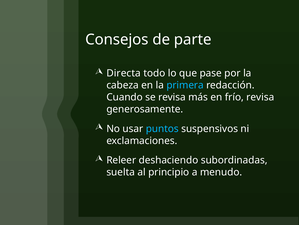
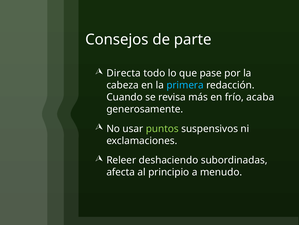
frío revisa: revisa -> acaba (260, 97)
puntos colour: light blue -> light green (162, 128)
suelta: suelta -> afecta (121, 172)
